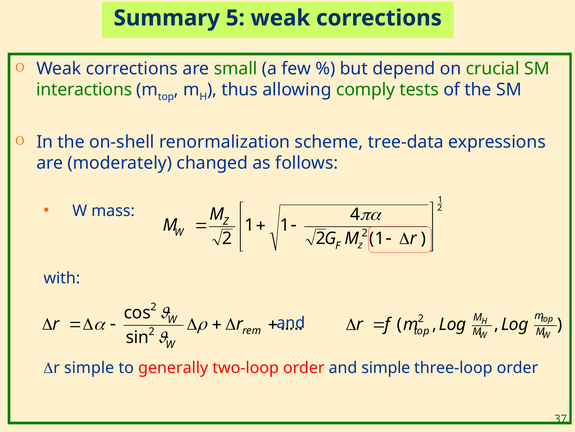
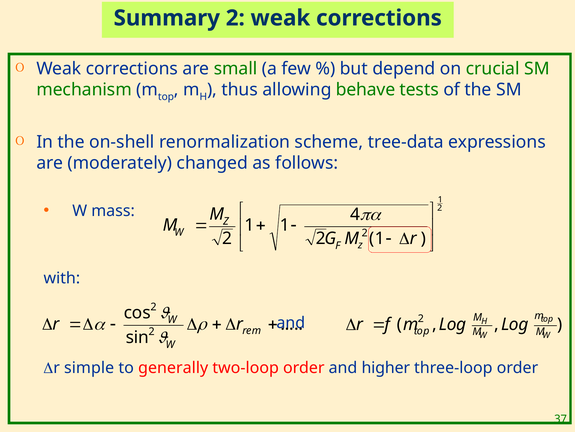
Summary 5: 5 -> 2 (235, 18)
interactions: interactions -> mechanism (84, 90)
comply: comply -> behave (366, 90)
and simple: simple -> higher (386, 367)
